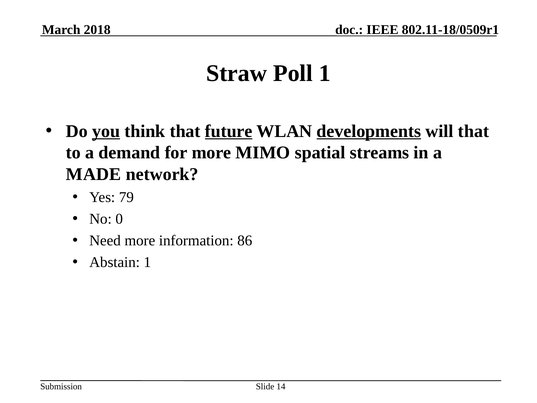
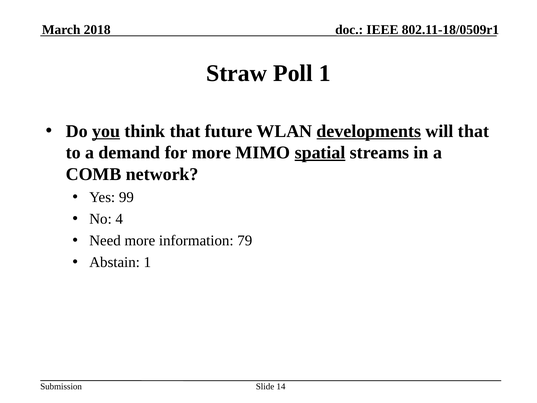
future underline: present -> none (229, 131)
spatial underline: none -> present (320, 153)
MADE: MADE -> COMB (94, 174)
79: 79 -> 99 (126, 197)
0: 0 -> 4 (119, 219)
86: 86 -> 79 (245, 240)
